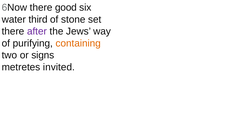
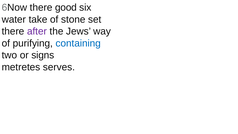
third: third -> take (38, 19)
containing colour: orange -> blue (78, 43)
invited: invited -> serves (59, 67)
